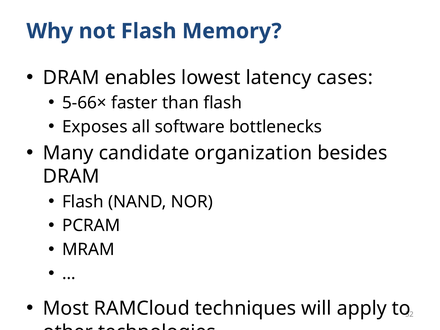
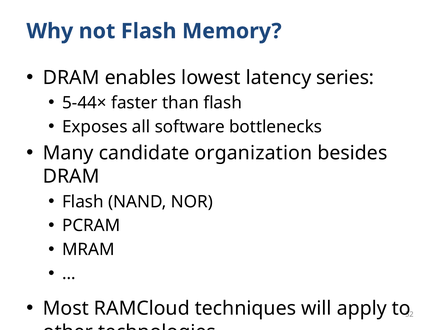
cases: cases -> series (345, 78)
5-66×: 5-66× -> 5-44× (84, 103)
